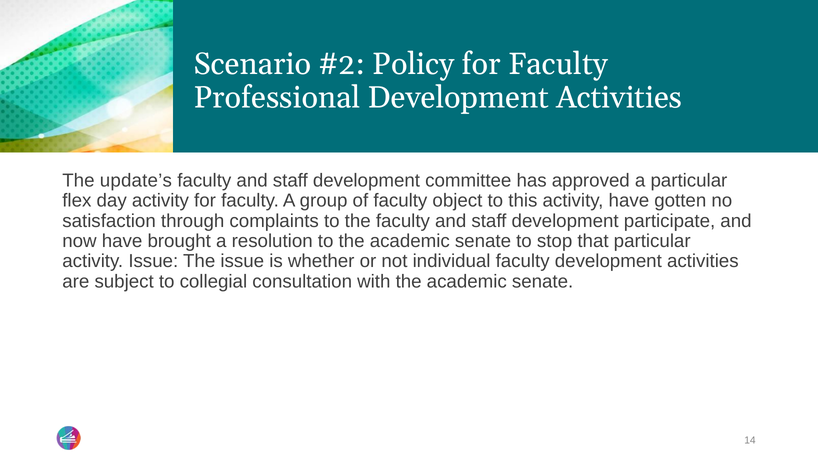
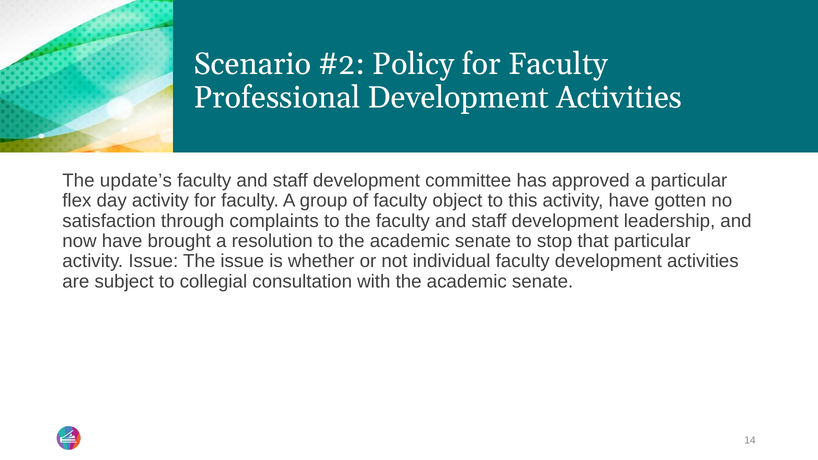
participate: participate -> leadership (670, 221)
